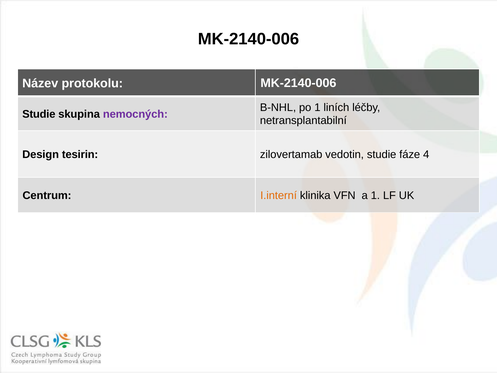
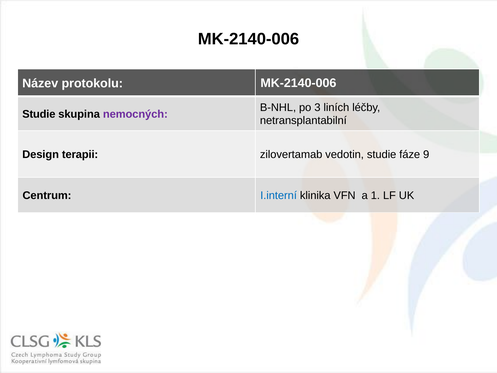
po 1: 1 -> 3 (317, 107)
tesirin: tesirin -> terapii (80, 154)
4: 4 -> 9 (426, 154)
I.interní colour: orange -> blue (279, 195)
